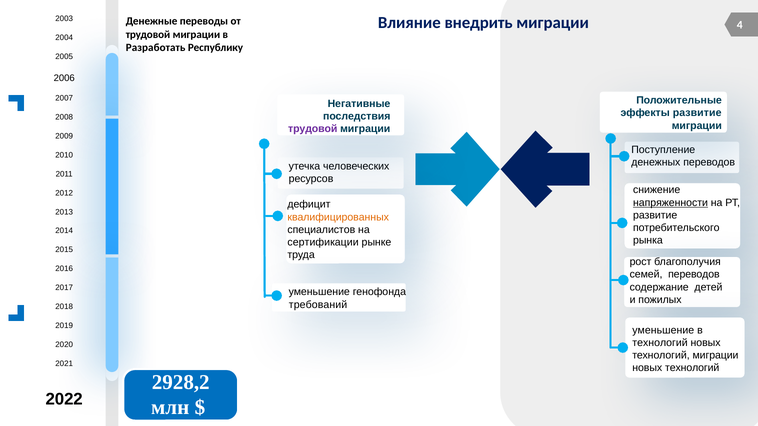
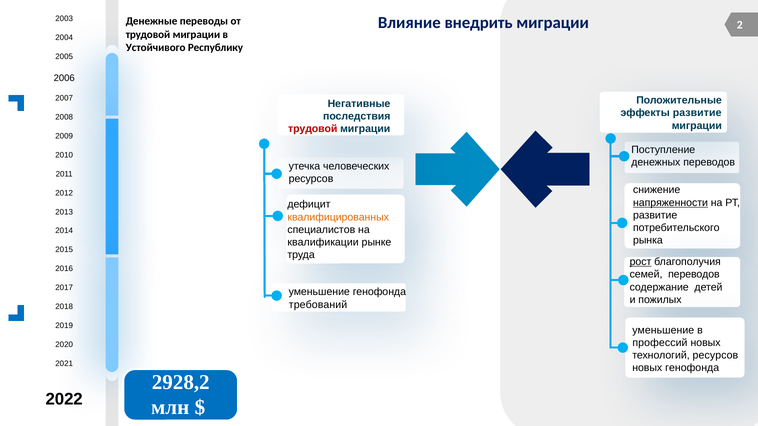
4: 4 -> 2 (740, 25)
Разработать: Разработать -> Устойчивого (156, 48)
трудовой colour: purple -> red (313, 129)
сертификации: сертификации -> квалификации (323, 243)
рост underline: none -> present (640, 262)
технологий: технологий -> профессий (660, 343)
технологий миграции: миграции -> ресурсов (715, 356)
технологий: технологий -> генофонда (692, 368)
